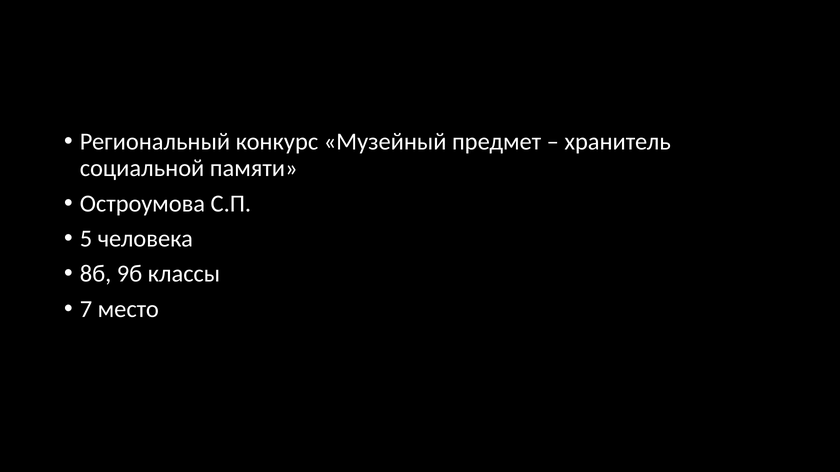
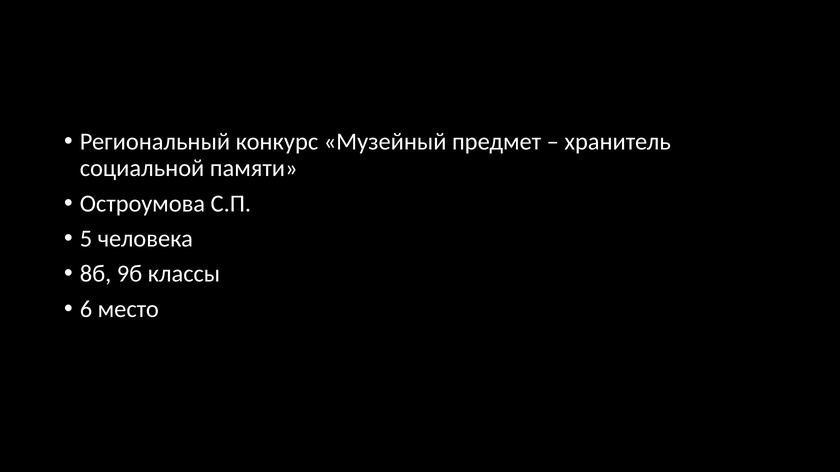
7: 7 -> 6 (86, 309)
